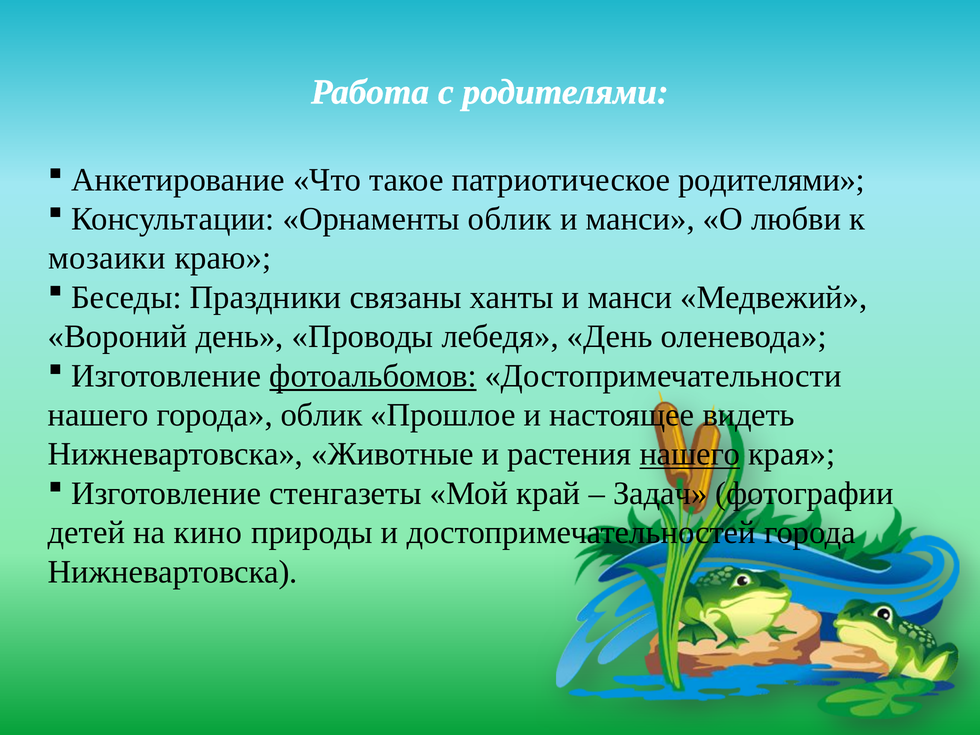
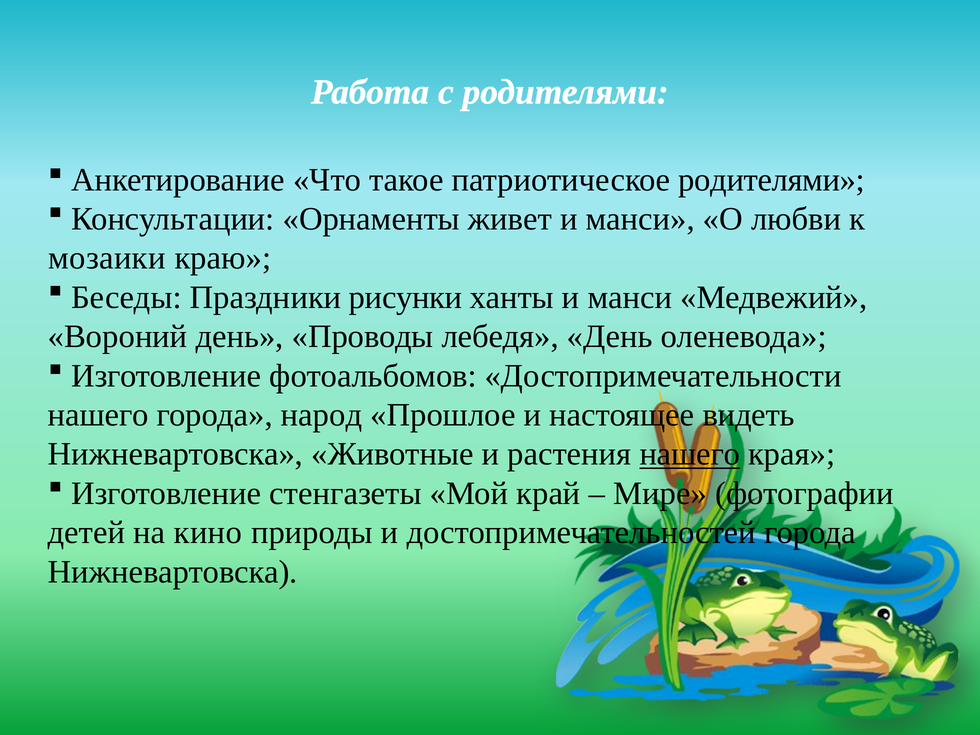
Орнаменты облик: облик -> живет (510, 219)
связаны: связаны -> рисунки (406, 297)
фотоальбомов underline: present -> none (373, 376)
города облик: облик -> народ (321, 415)
Задач: Задач -> Мире (660, 493)
